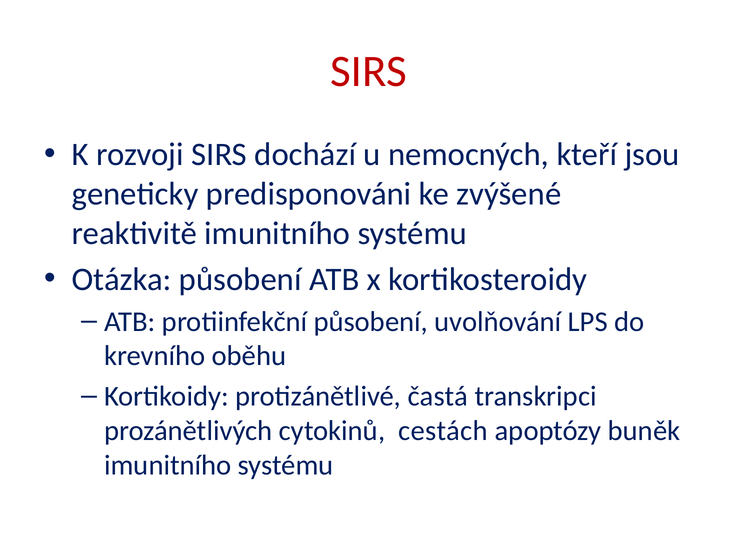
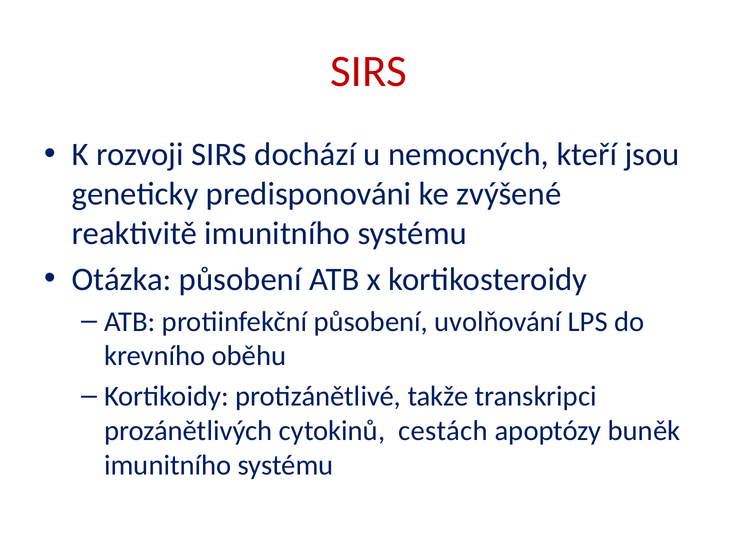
častá: častá -> takže (438, 396)
